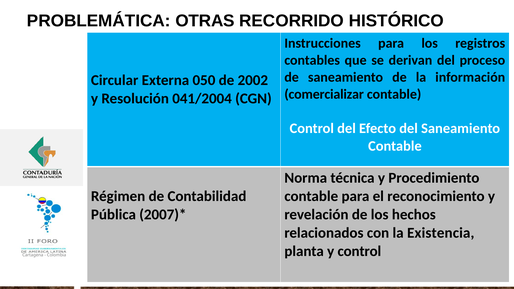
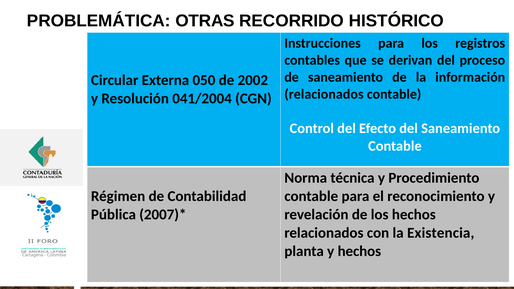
comercializar: comercializar -> relacionados (324, 94)
y control: control -> hechos (359, 251)
